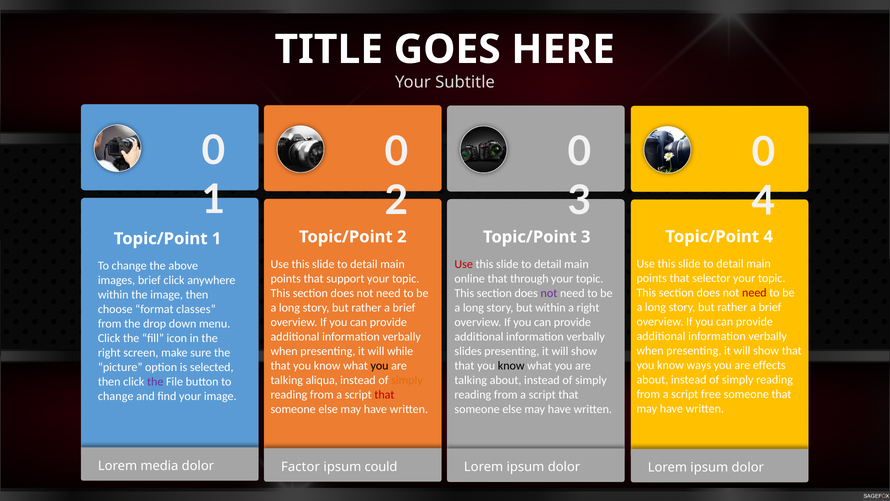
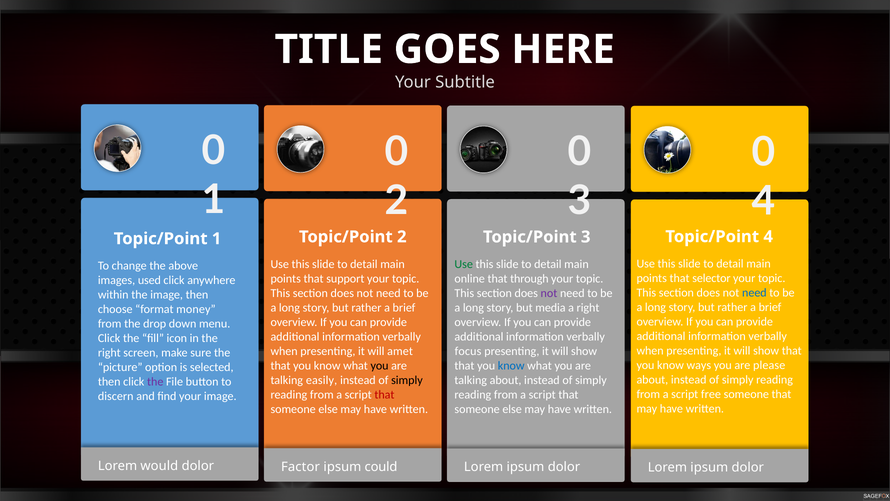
Use colour: red -> green (464, 264)
images brief: brief -> used (149, 280)
need colour: red -> blue (754, 293)
but within: within -> media (550, 308)
classes: classes -> money (196, 309)
while: while -> amet (400, 351)
slides: slides -> focus (468, 351)
effects: effects -> please (769, 365)
know colour: black -> blue (511, 365)
aliqua: aliqua -> easily (322, 380)
simply colour: orange -> black (407, 380)
change: change -> discern (116, 396)
media: media -> would (159, 466)
